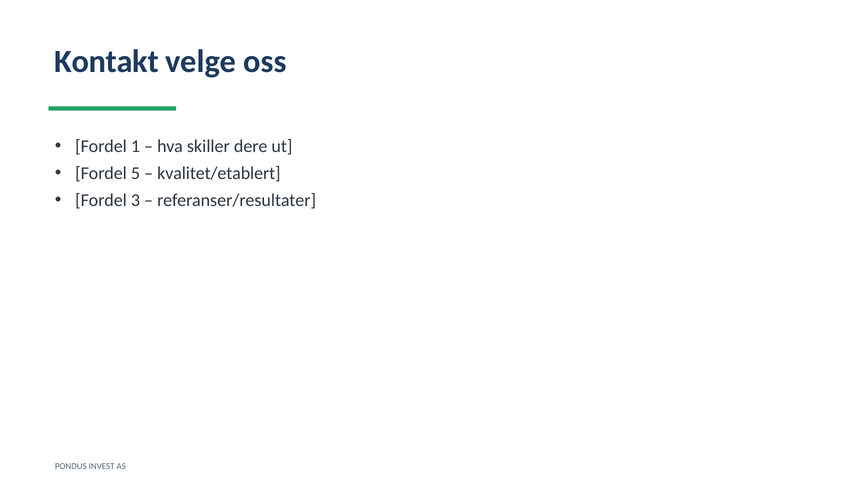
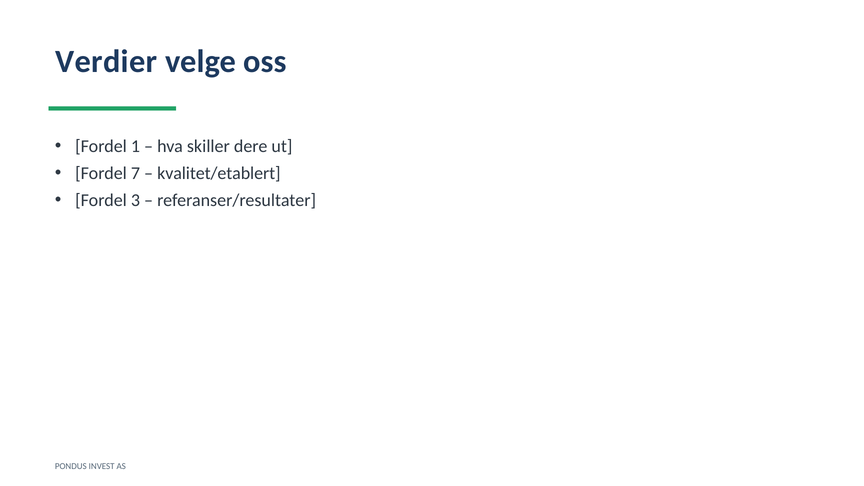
Kontakt: Kontakt -> Verdier (106, 62)
5: 5 -> 7 (135, 173)
